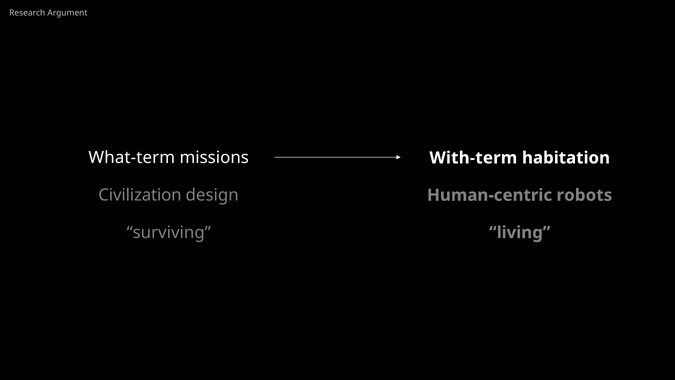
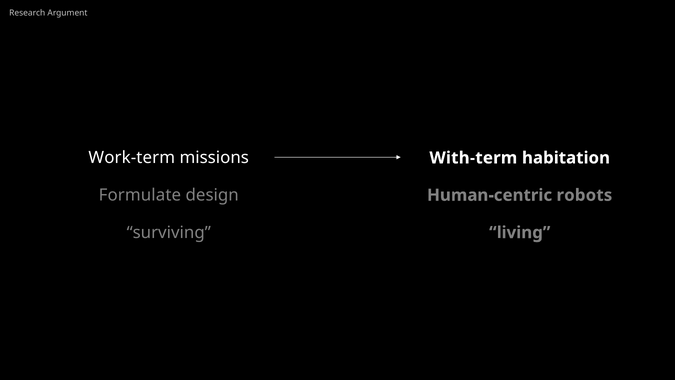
What-term: What-term -> Work-term (132, 158)
Civilization: Civilization -> Formulate (140, 195)
